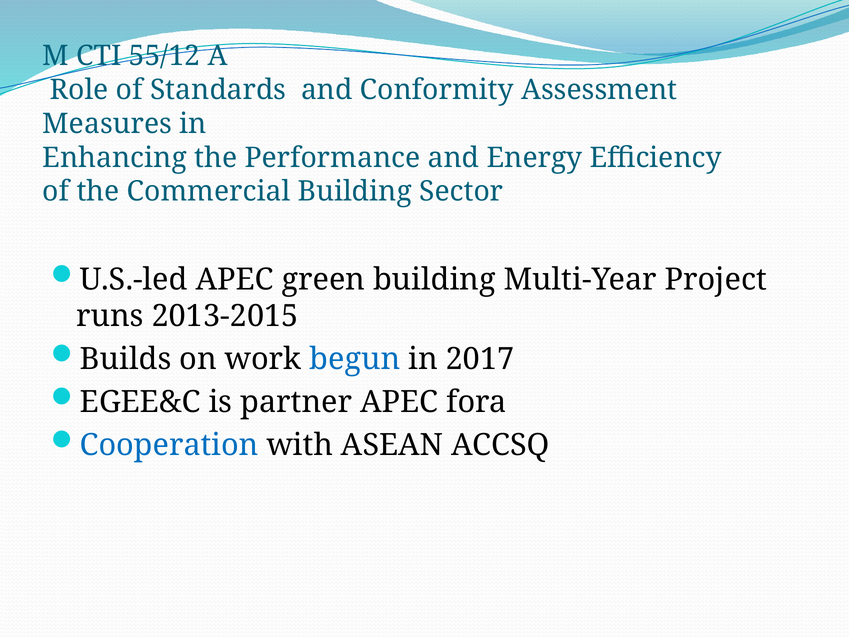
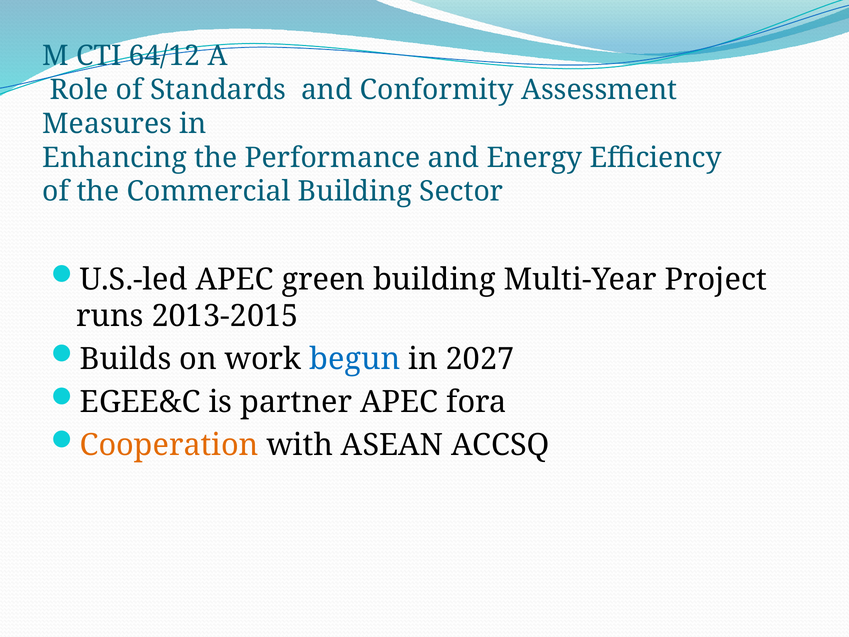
55/12: 55/12 -> 64/12 (164, 56)
2017: 2017 -> 2027 (480, 359)
Cooperation colour: blue -> orange (169, 445)
